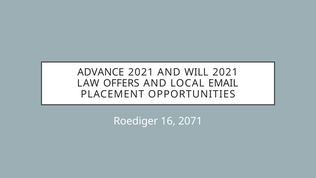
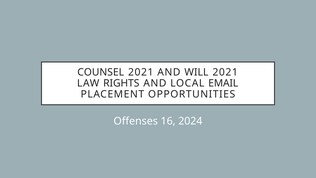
ADVANCE: ADVANCE -> COUNSEL (101, 72)
OFFERS: OFFERS -> RIGHTS (121, 83)
Roediger: Roediger -> Offenses (136, 121)
2071: 2071 -> 2024 (190, 121)
